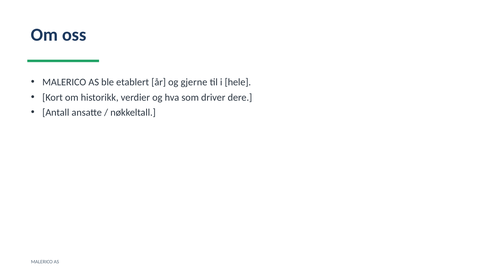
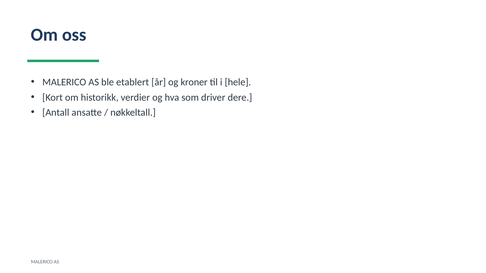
gjerne: gjerne -> kroner (194, 82)
